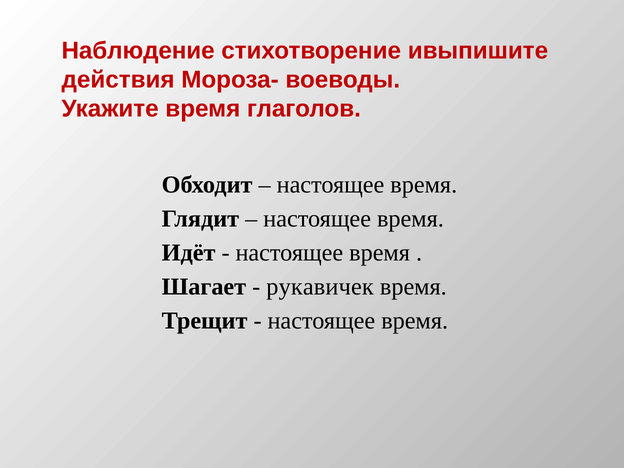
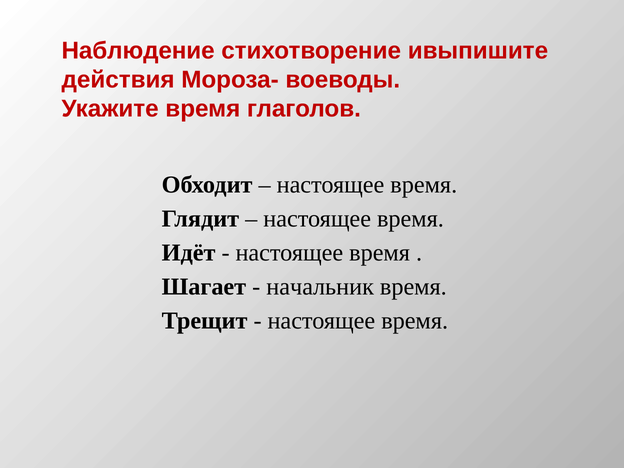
рукавичек: рукавичек -> начальник (320, 287)
